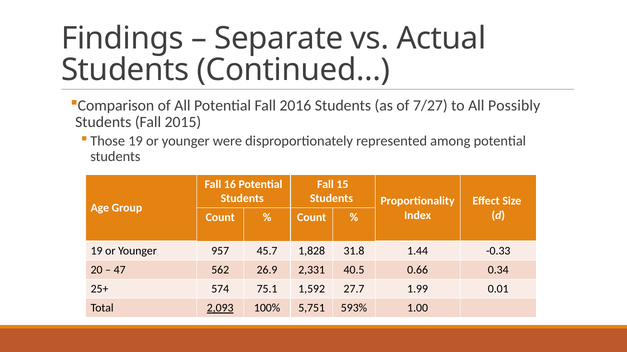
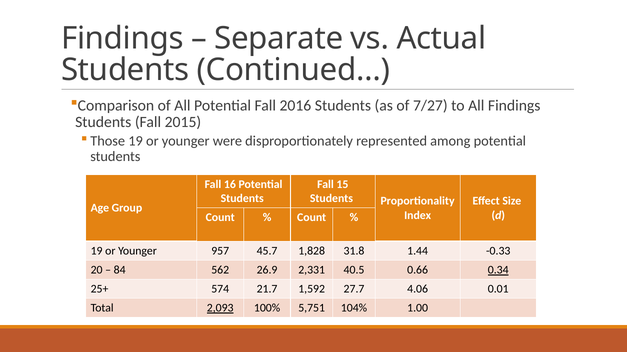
All Possibly: Possibly -> Findings (514, 106)
47: 47 -> 84 (120, 270)
0.34 underline: none -> present (498, 270)
75.1: 75.1 -> 21.7 (267, 290)
1.99: 1.99 -> 4.06 (418, 290)
593%: 593% -> 104% (354, 309)
